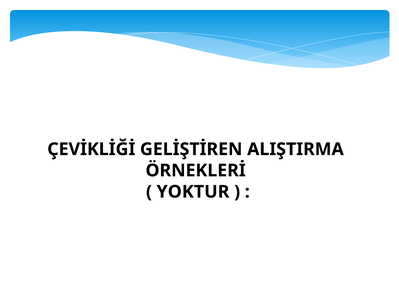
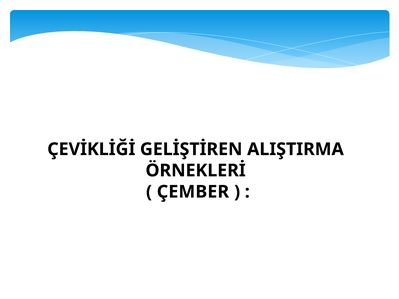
YOKTUR: YOKTUR -> ÇEMBER (193, 192)
